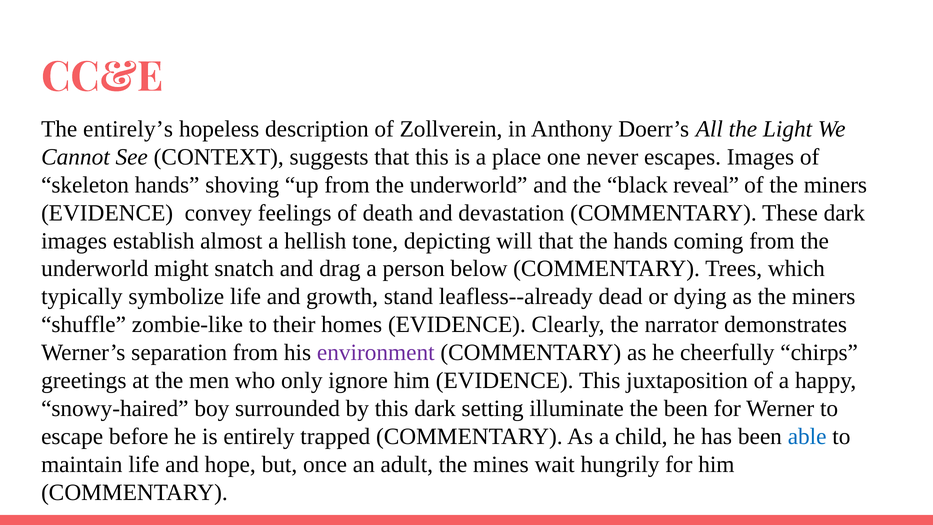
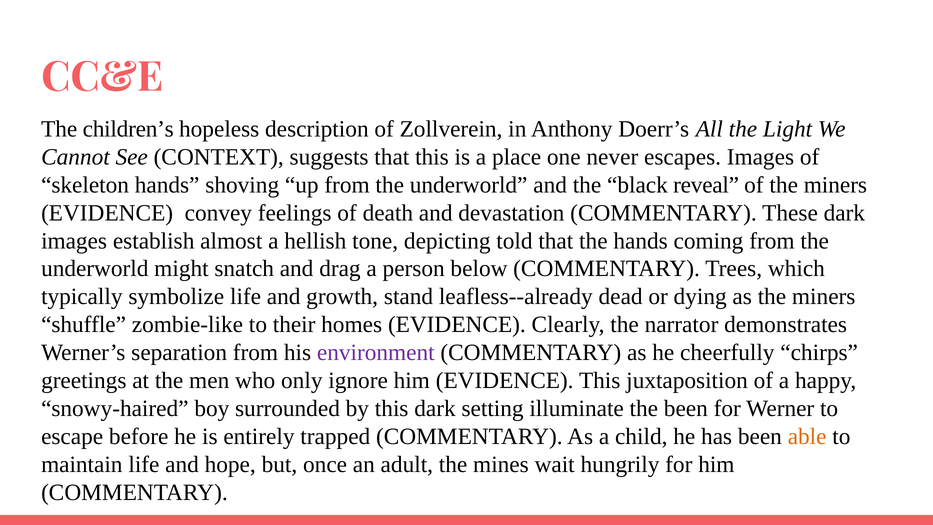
entirely’s: entirely’s -> children’s (128, 129)
will: will -> told (514, 241)
able colour: blue -> orange (807, 437)
